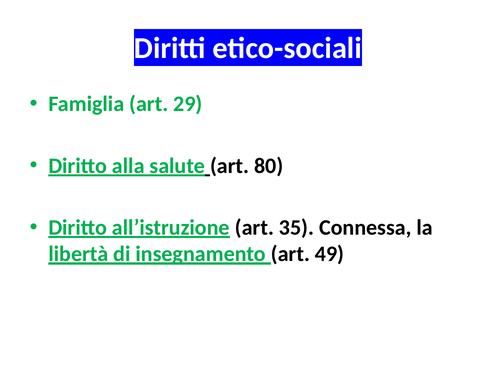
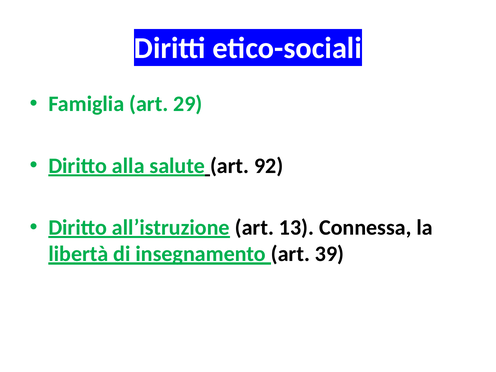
80: 80 -> 92 (269, 166)
35: 35 -> 13 (296, 228)
49: 49 -> 39 (330, 254)
